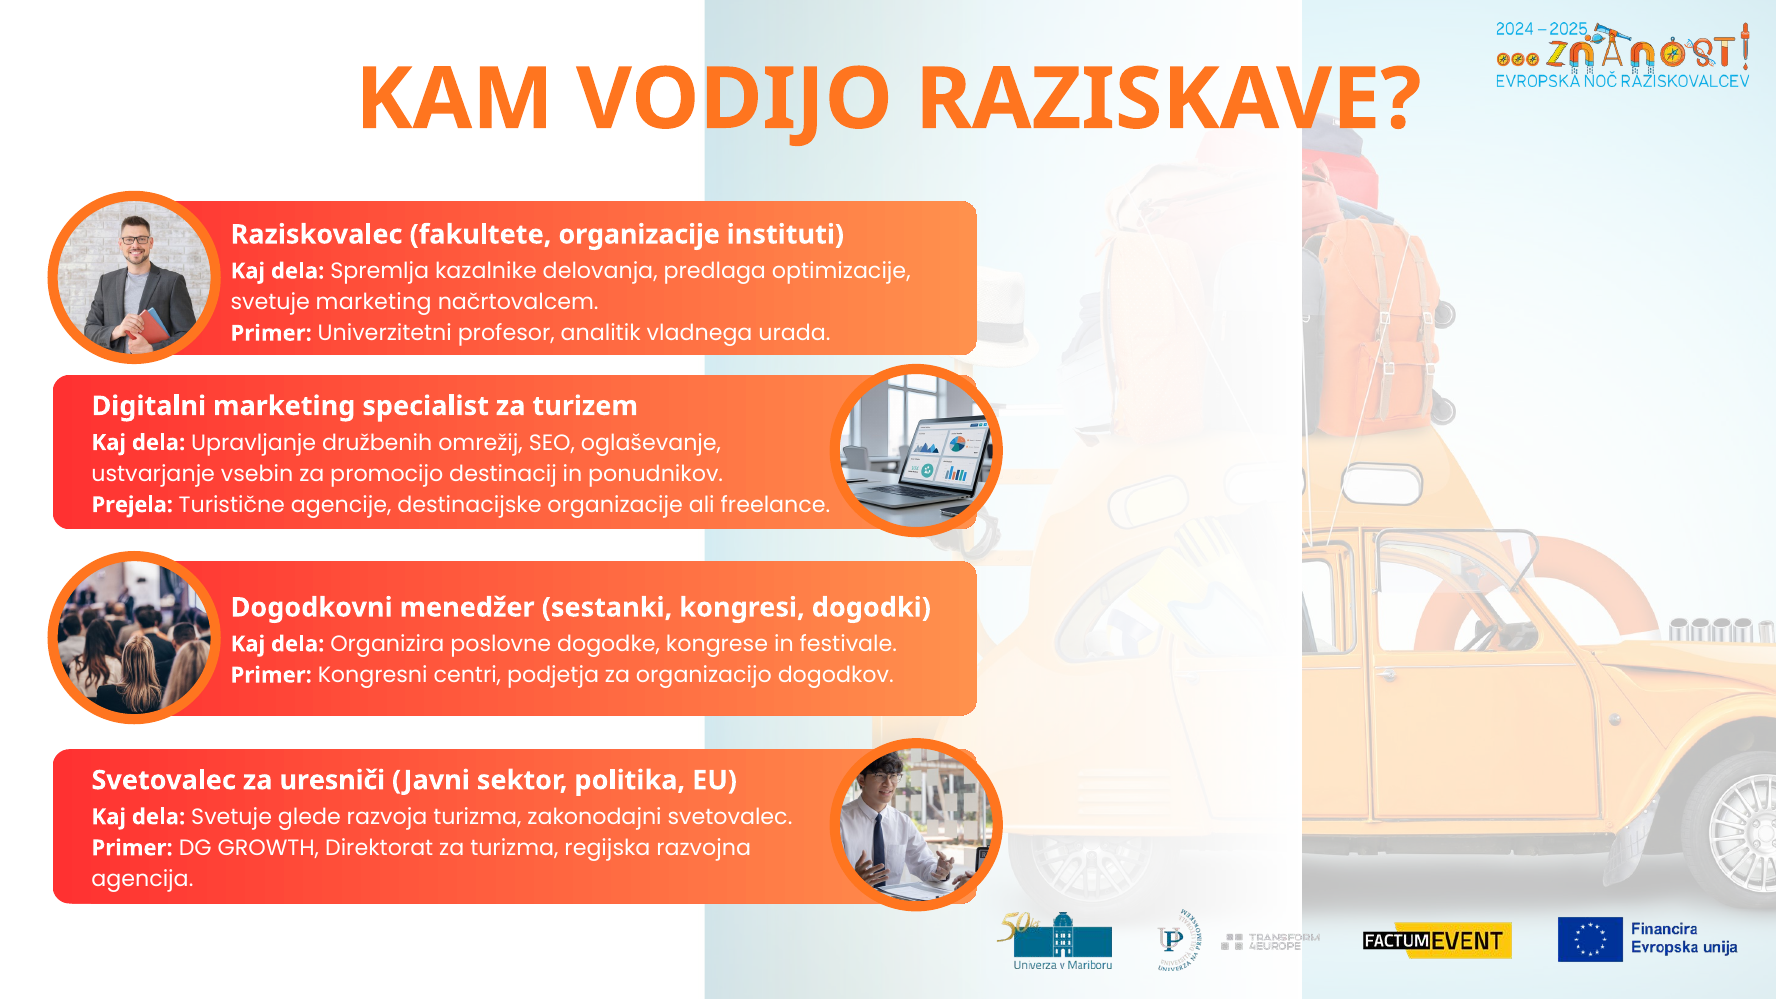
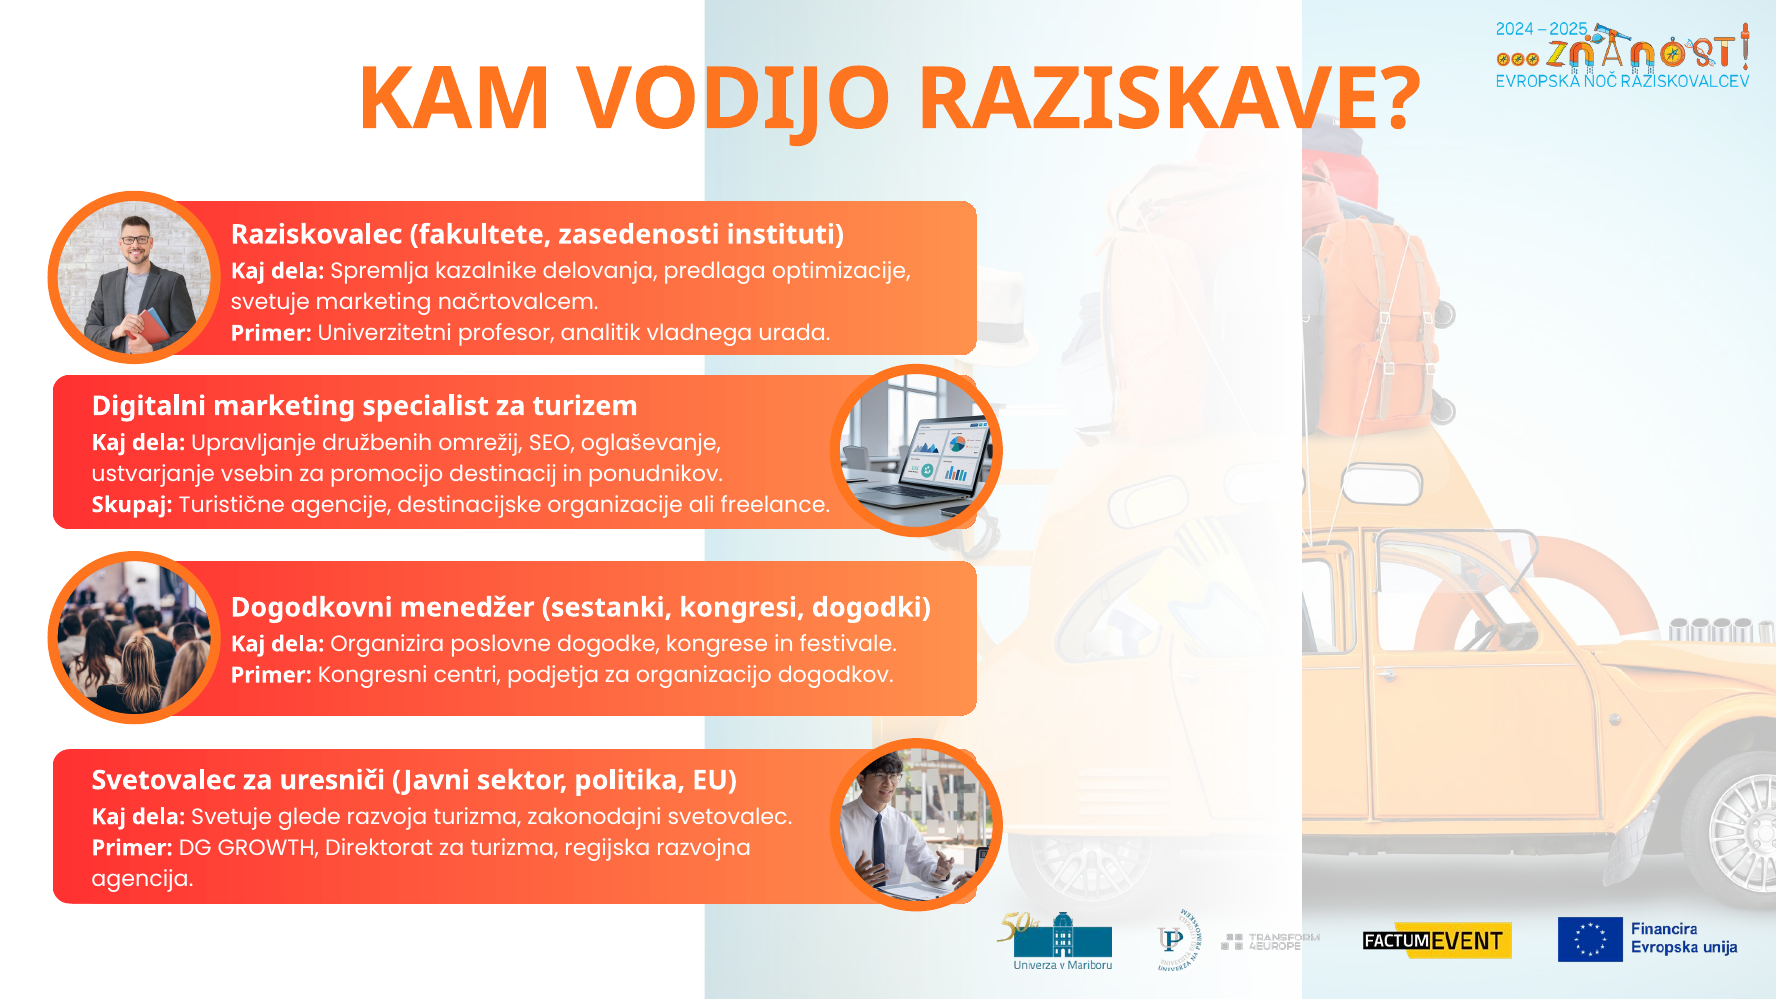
fakultete organizacije: organizacije -> zasedenosti (639, 235)
Prejela: Prejela -> Skupaj (132, 505)
